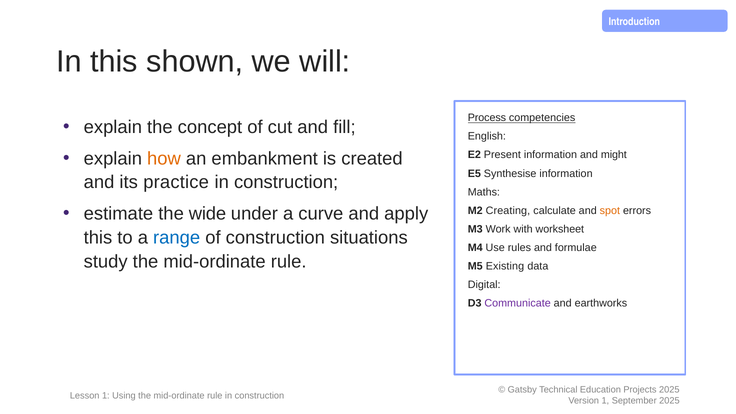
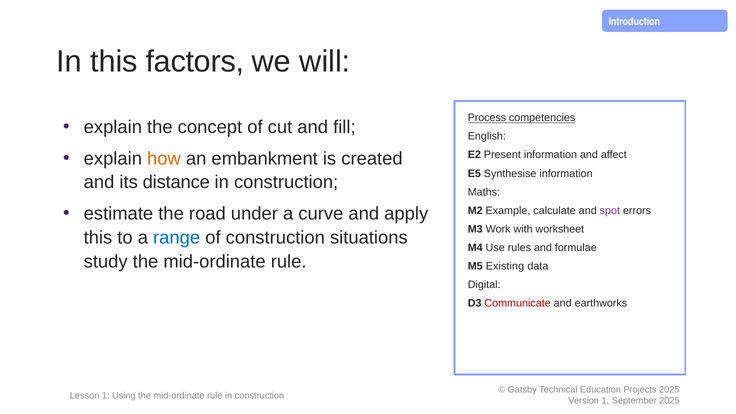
shown: shown -> factors (195, 62)
might: might -> affect (614, 155)
practice: practice -> distance (176, 182)
wide: wide -> road (207, 214)
Creating: Creating -> Example (508, 210)
spot colour: orange -> purple (610, 210)
Communicate colour: purple -> red (518, 303)
